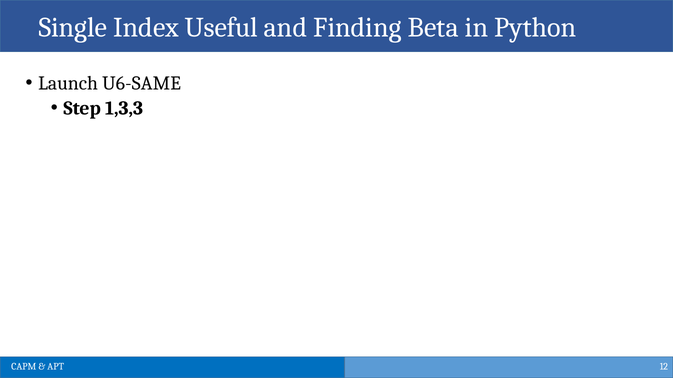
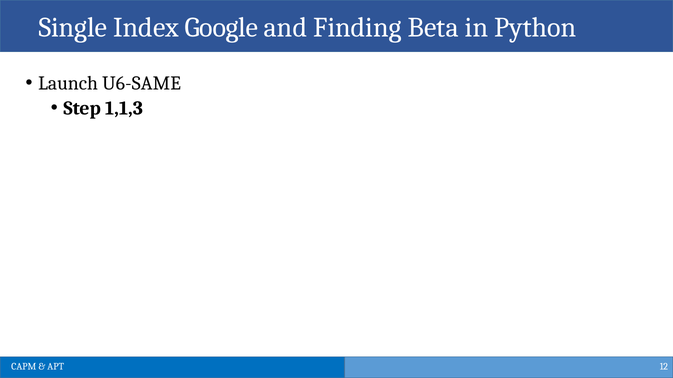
Useful: Useful -> Google (221, 28)
1,3,3: 1,3,3 -> 1,1,3 (124, 108)
